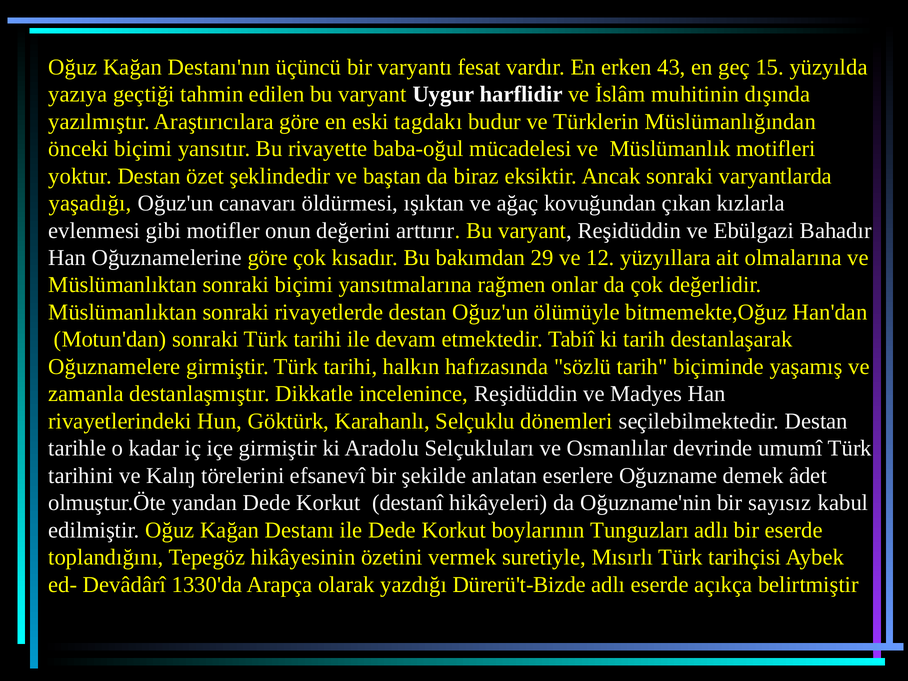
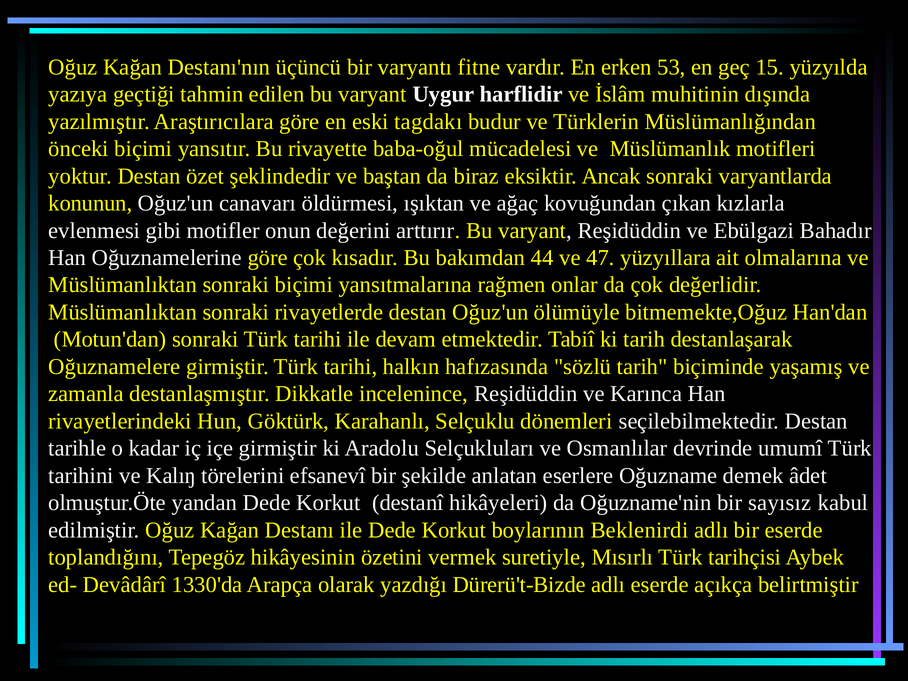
fesat: fesat -> fitne (479, 67)
43: 43 -> 53 (671, 67)
yaşadığı: yaşadığı -> konunun (90, 203)
29: 29 -> 44 (542, 258)
12: 12 -> 47 (600, 258)
Madyes: Madyes -> Karınca (646, 394)
Tunguzları: Tunguzları -> Beklenirdi (639, 530)
